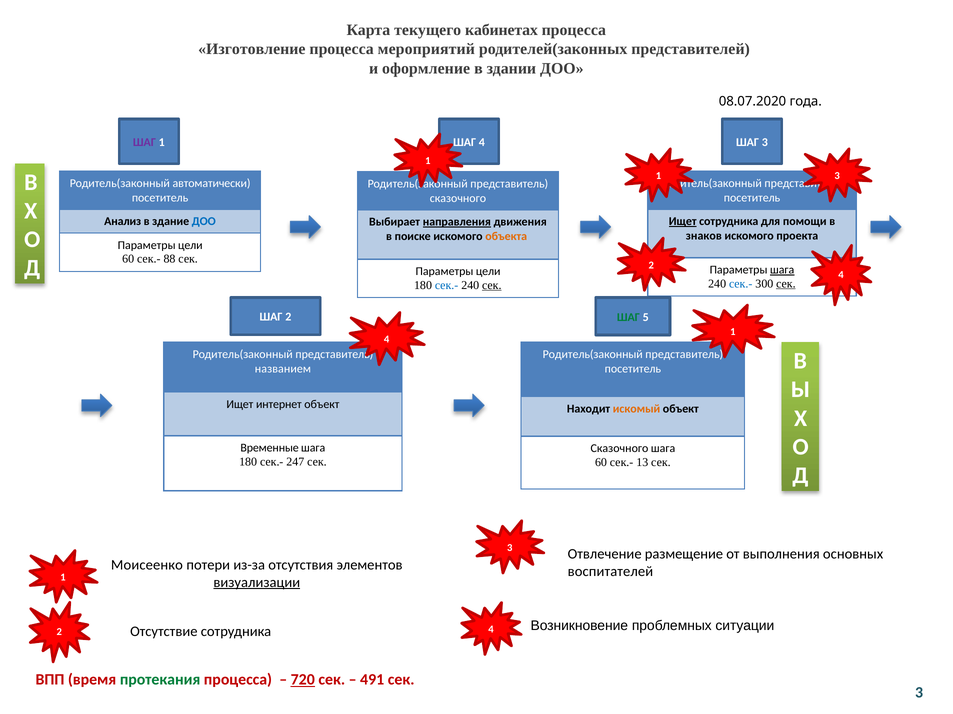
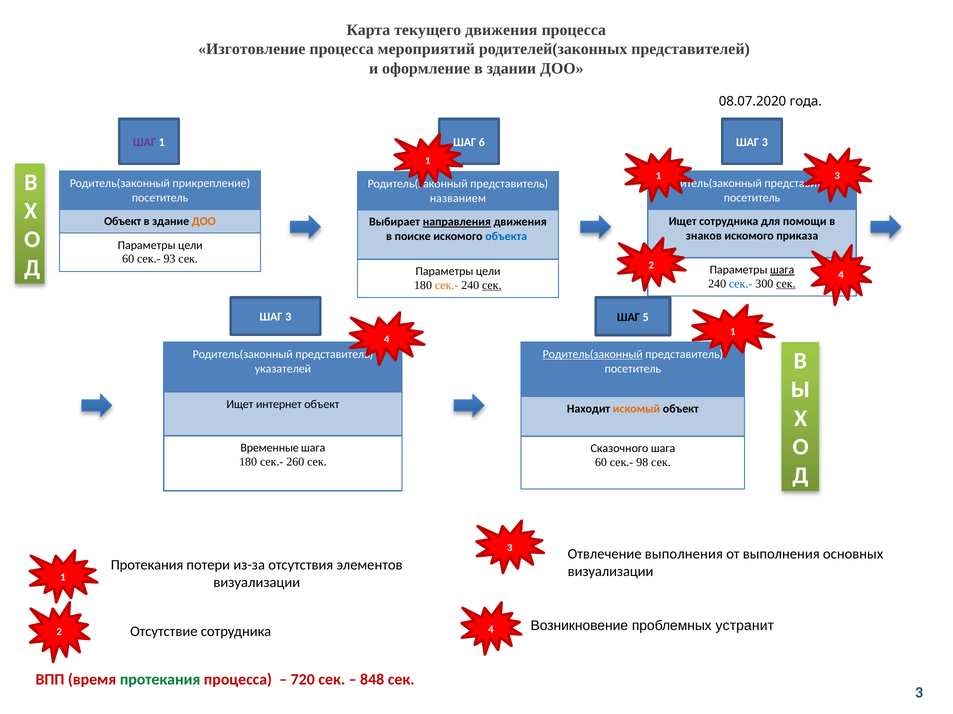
текущего кабинетах: кабинетах -> движения (501, 30)
4: 4 -> 6 (482, 142)
автоматически: автоматически -> прикрепление (211, 183)
сказочного: сказочного -> названием (458, 198)
Анализ: Анализ -> Объект (123, 222)
ДОО colour: blue -> orange (204, 222)
Ищет underline: present -> none (683, 222)
проекта: проекта -> приказа (797, 236)
объекта colour: orange -> blue (506, 237)
88: 88 -> 93 (169, 259)
сек.- colour: blue -> orange (447, 285)
2: 2 -> 3 (288, 317)
ШАГ colour: green -> black (628, 317)
Родитель(законный underline: none -> present (593, 355)
названием: названием -> указателей (283, 369)
247: 247 -> 260 (295, 462)
13: 13 -> 98 (642, 463)
Отвлечение размещение: размещение -> выполнения (684, 555)
Моисеенко: Моисеенко -> Протекания (147, 565)
воспитателей: воспитателей -> визуализации (611, 572)
визуализации underline: present -> none (257, 583)
ситуации: ситуации -> устранит (745, 626)
720 underline: present -> none (303, 680)
491: 491 -> 848 (372, 680)
